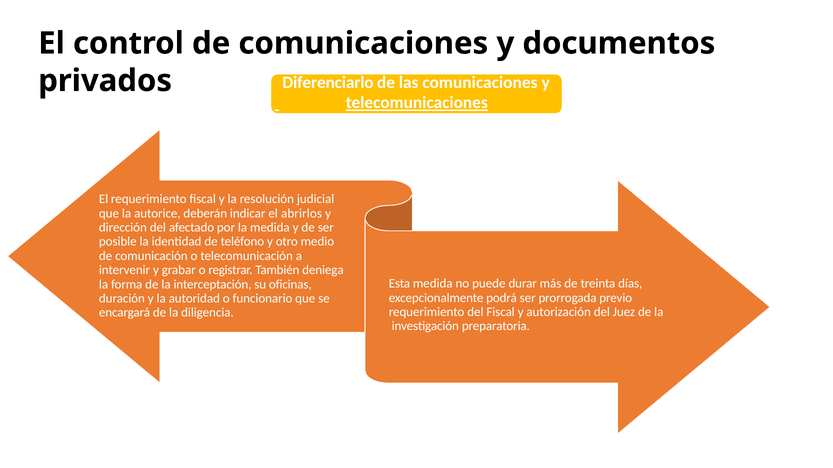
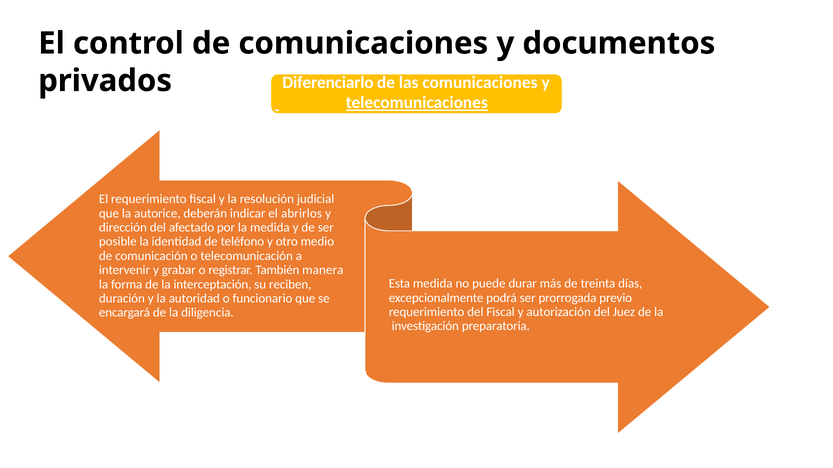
deniega: deniega -> manera (323, 270)
oficinas: oficinas -> reciben (290, 285)
